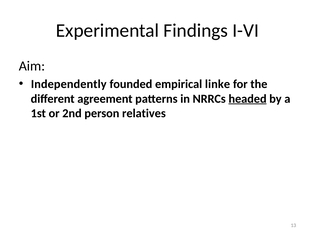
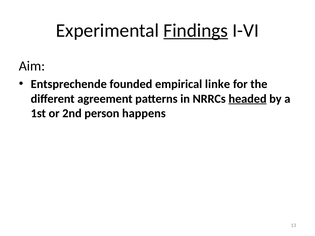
Findings underline: none -> present (196, 30)
Independently: Independently -> Entsprechende (69, 84)
relatives: relatives -> happens (144, 113)
